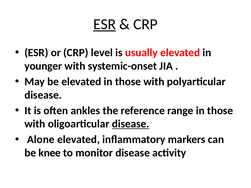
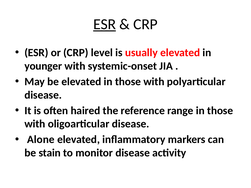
ankles: ankles -> haired (85, 111)
disease underline: present -> none (131, 124)
knee: knee -> stain (50, 153)
